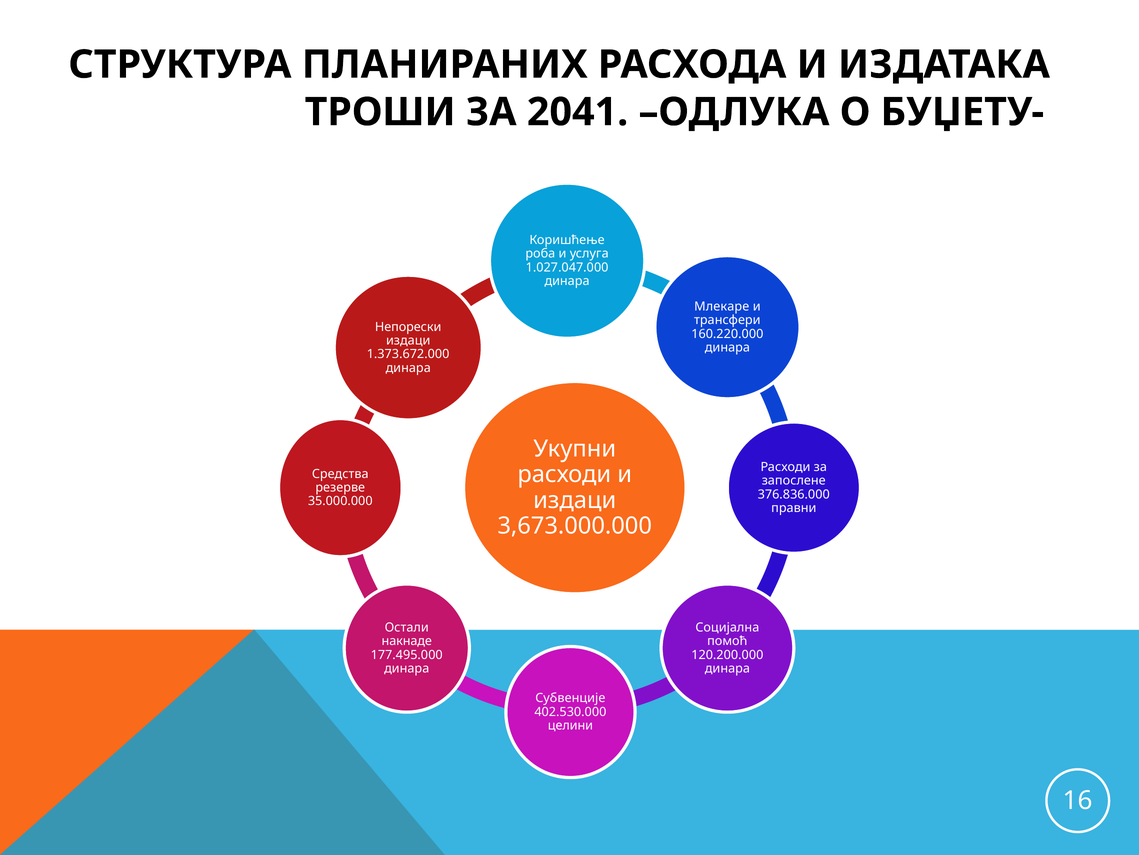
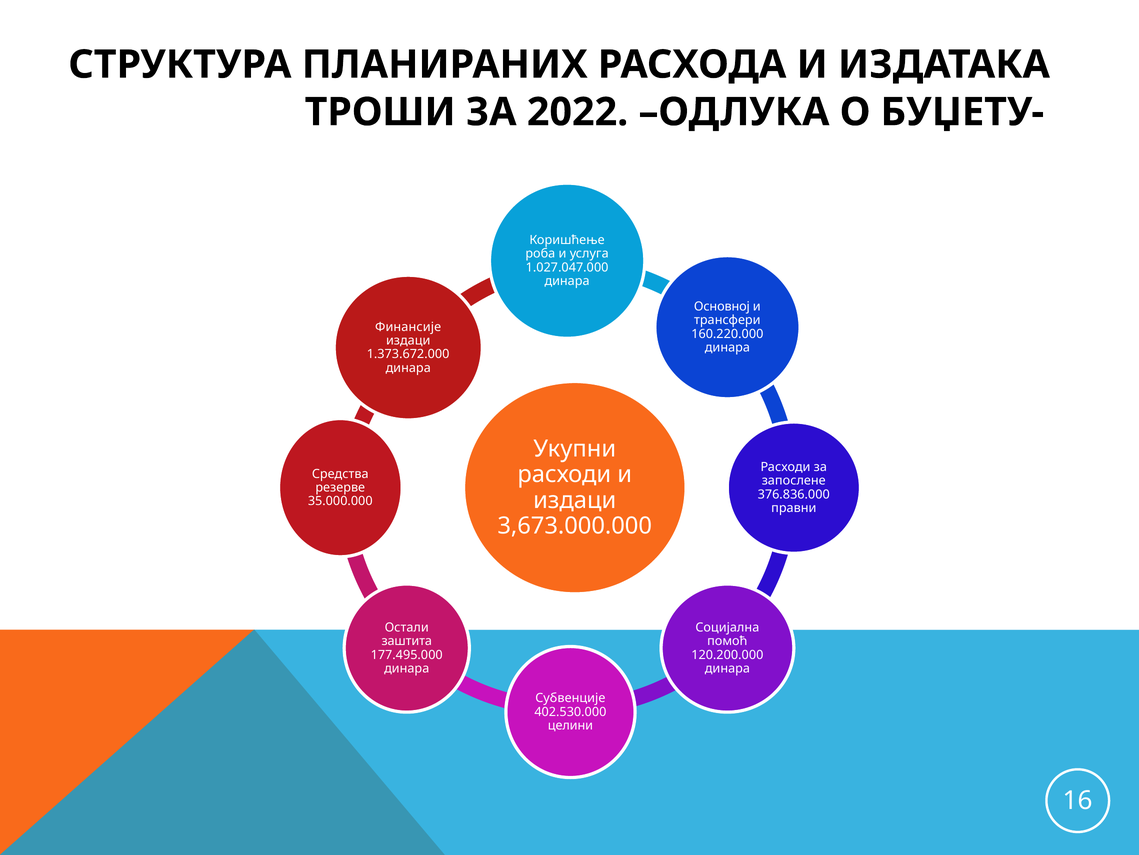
2041: 2041 -> 2022 (578, 112)
Млекаре: Млекаре -> Основној (722, 306)
Непорески: Непорески -> Финансије (408, 327)
накнаде: накнаде -> заштита (407, 641)
